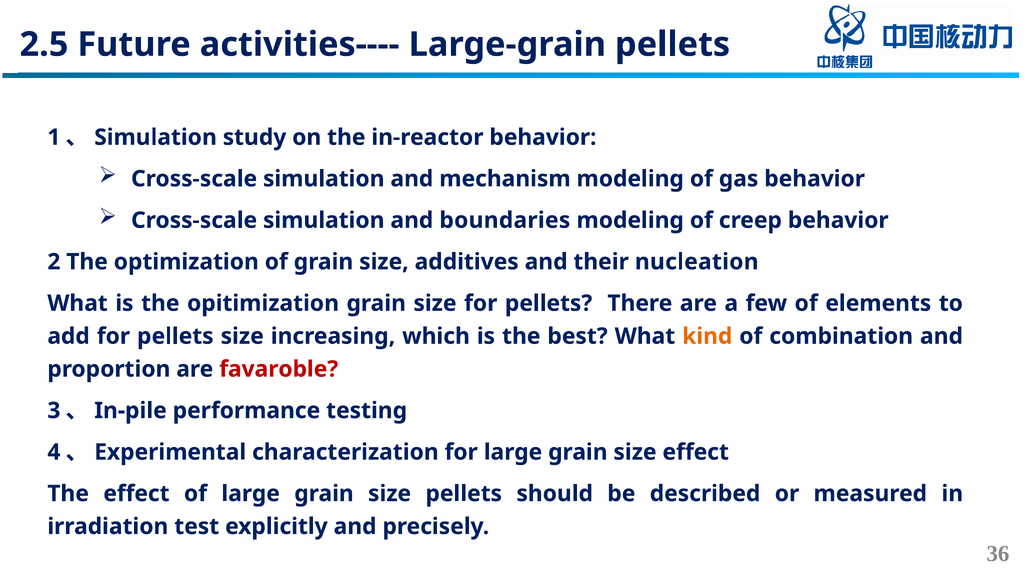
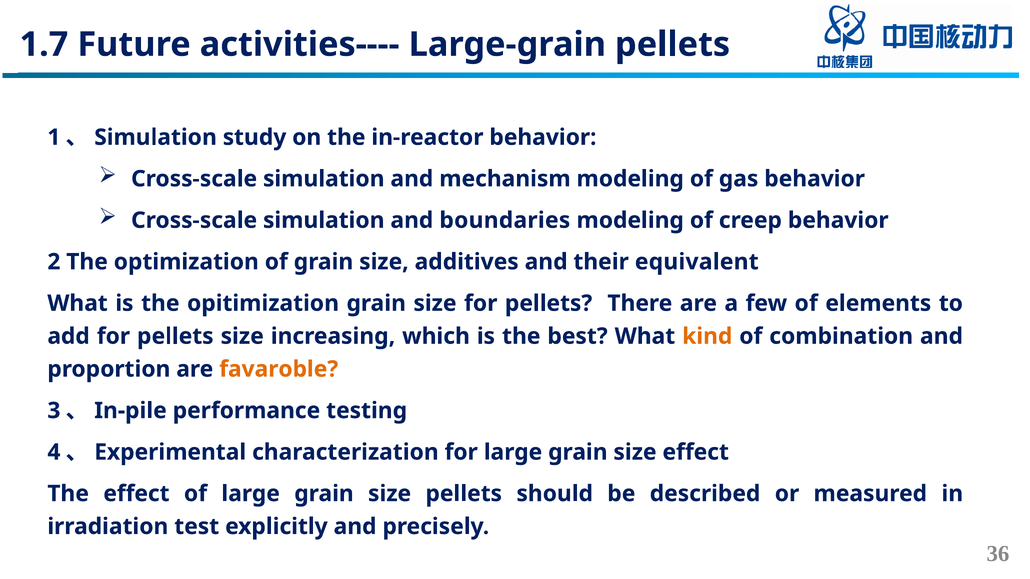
2.5: 2.5 -> 1.7 (44, 45)
nucleation: nucleation -> equivalent (697, 262)
favaroble colour: red -> orange (279, 369)
